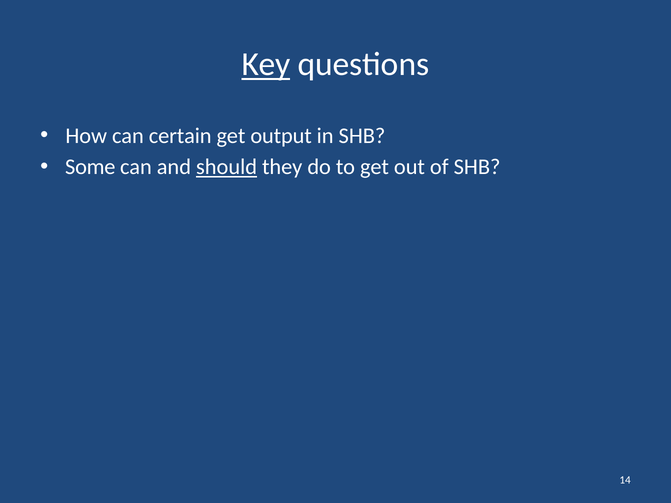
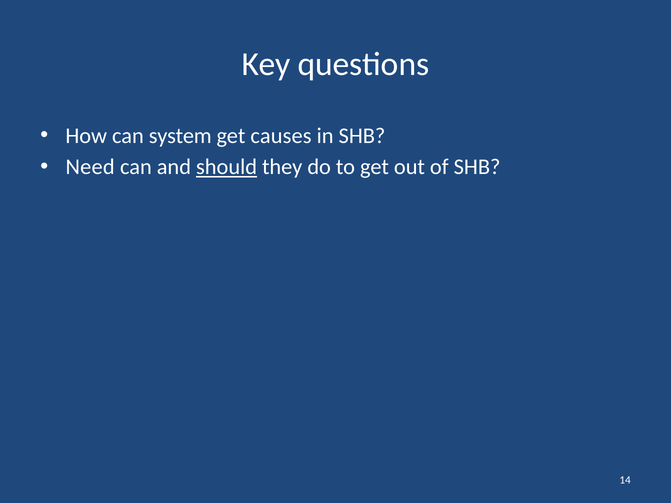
Key underline: present -> none (266, 64)
certain: certain -> system (180, 136)
output: output -> causes (281, 136)
Some: Some -> Need (90, 167)
